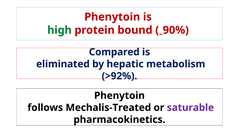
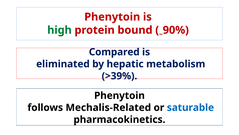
>92%: >92% -> >39% (119, 76)
Mechalis-Treated: Mechalis-Treated -> Mechalis-Related (108, 107)
saturable colour: purple -> blue (190, 107)
